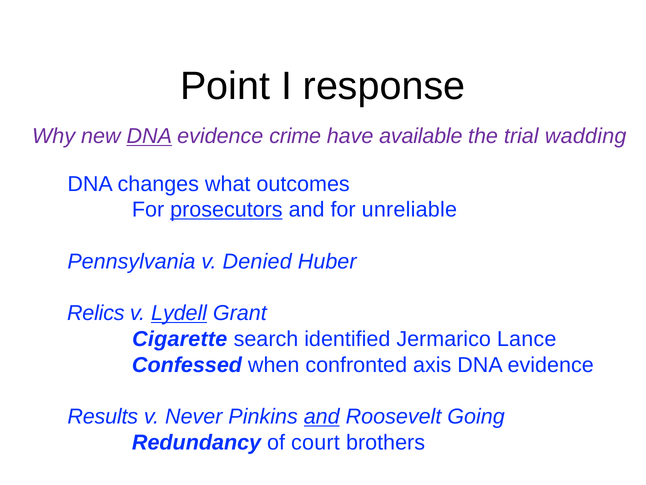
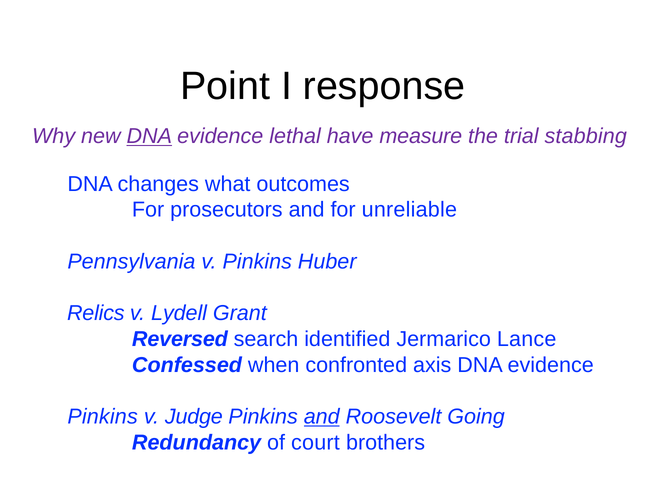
crime: crime -> lethal (295, 136)
available: available -> measure (421, 136)
wadding: wadding -> stabbing (586, 136)
prosecutors underline: present -> none (226, 210)
v Denied: Denied -> Pinkins (257, 261)
Lydell underline: present -> none (179, 313)
Cigarette: Cigarette -> Reversed (180, 339)
Results: Results -> Pinkins (103, 416)
Never: Never -> Judge (194, 416)
